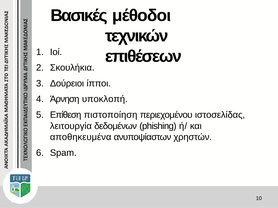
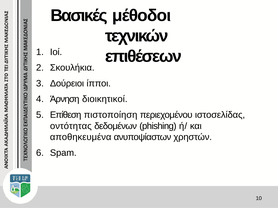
υποκλοπή: υποκλοπή -> διοικητικοί (105, 99)
λειτουργία: λειτουργία -> οντότητας (71, 126)
